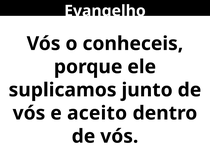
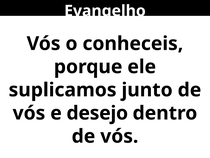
aceito: aceito -> desejo (97, 113)
